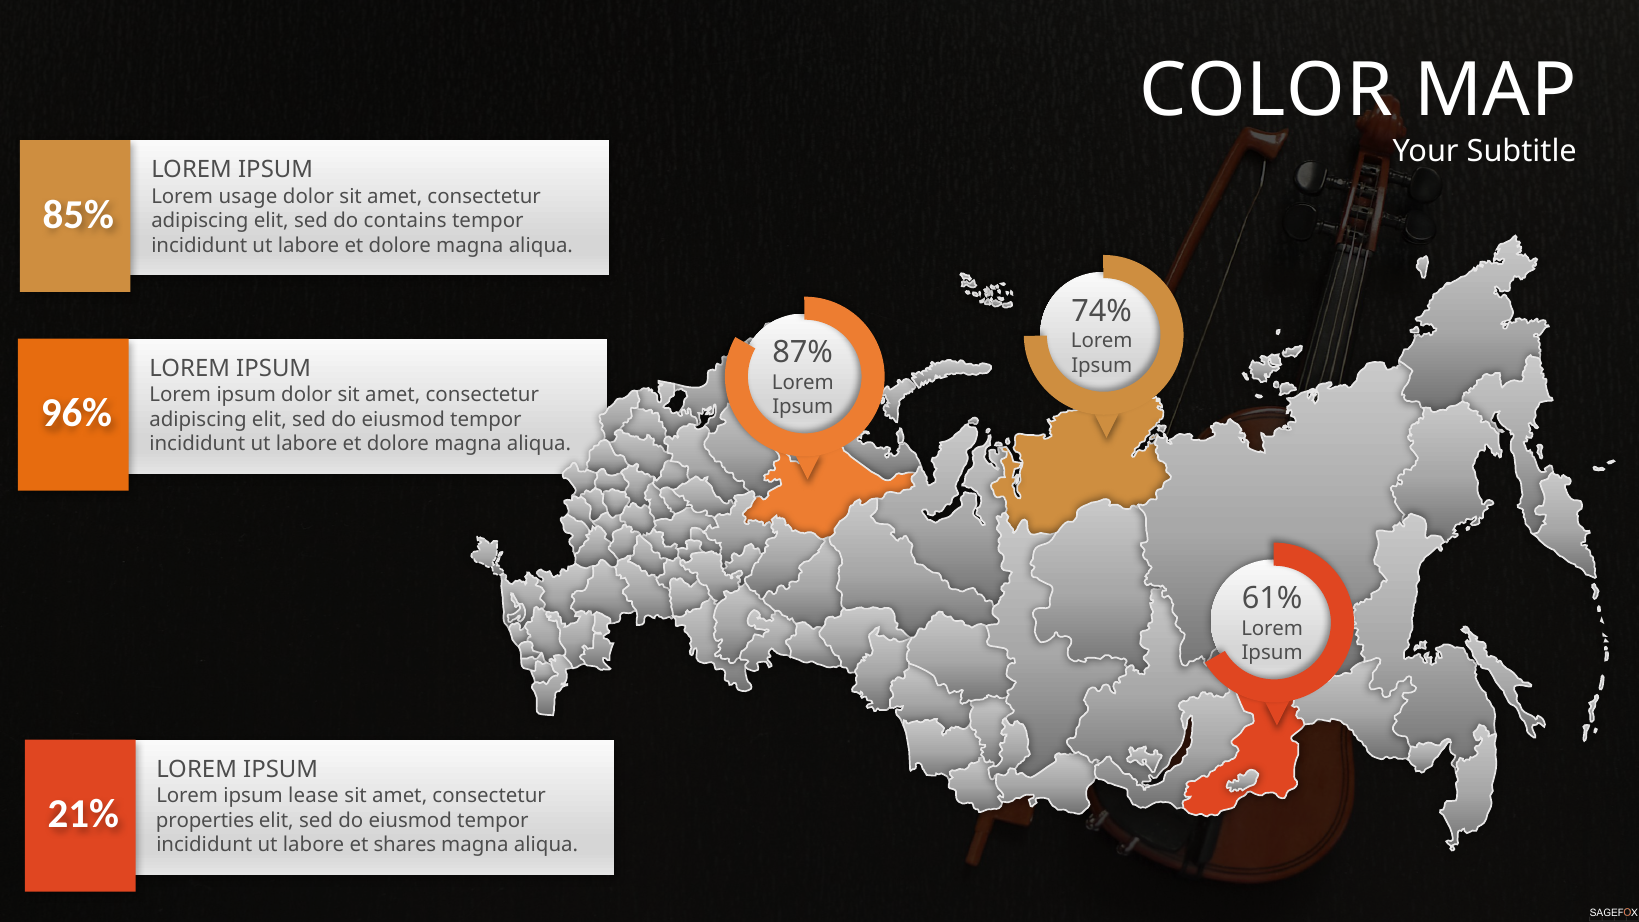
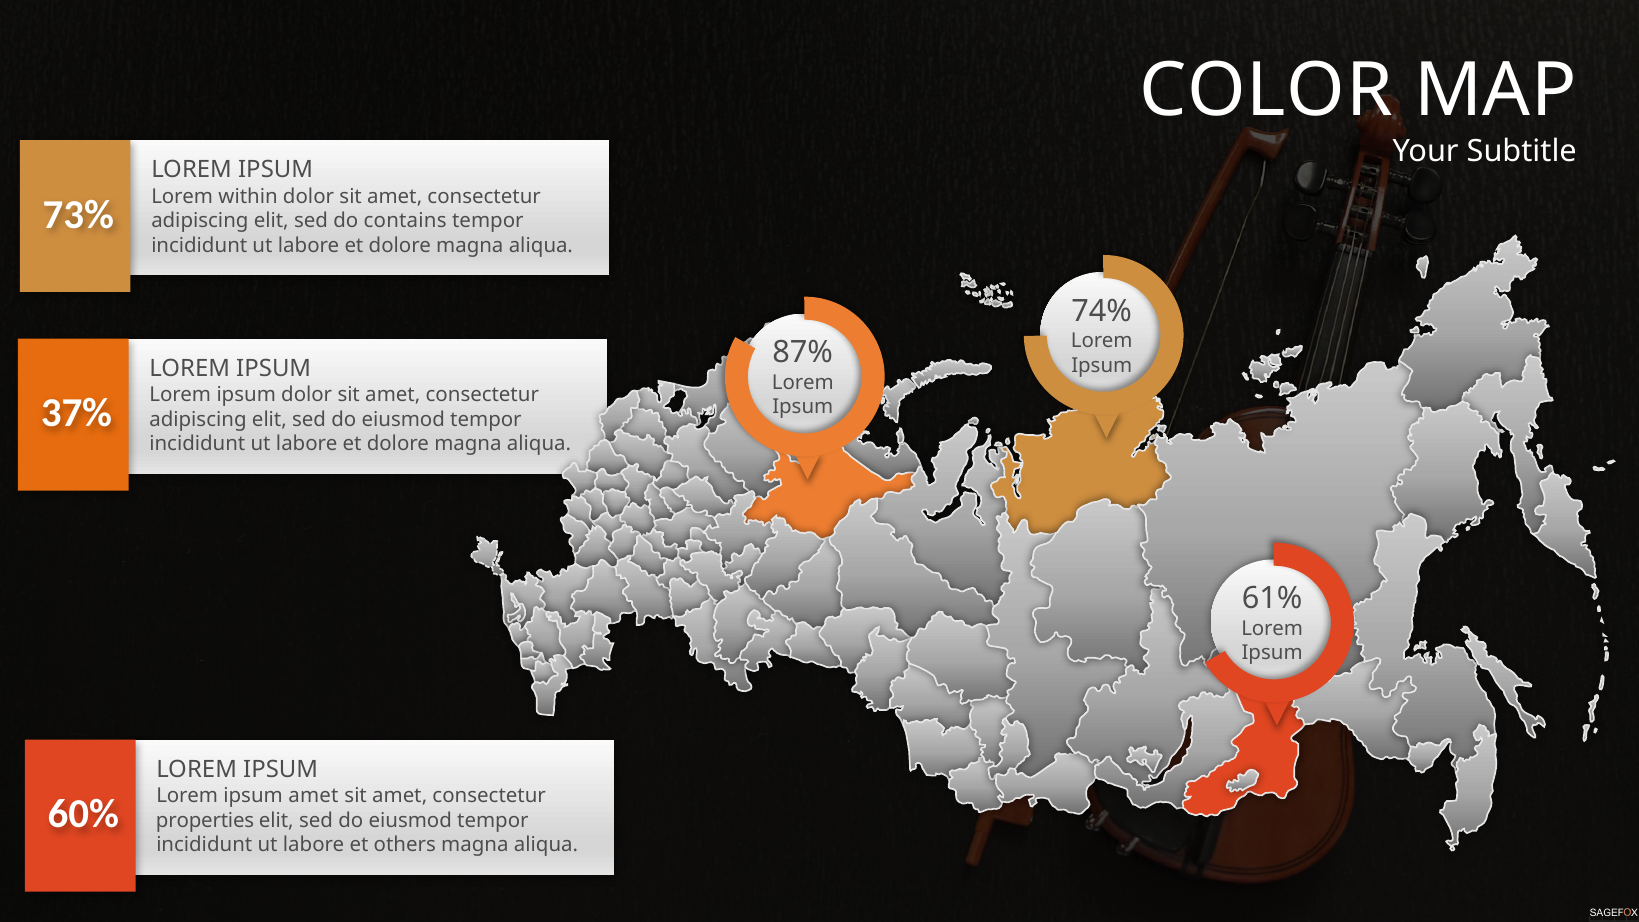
usage: usage -> within (248, 196)
85%: 85% -> 73% (78, 215)
96%: 96% -> 37% (76, 413)
ipsum lease: lease -> amet (313, 796)
21%: 21% -> 60% (83, 814)
shares: shares -> others (405, 845)
